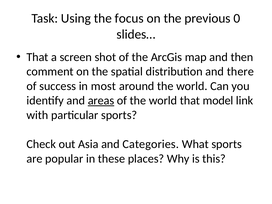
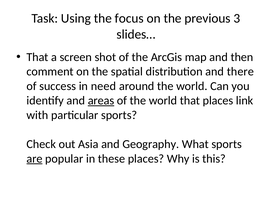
0: 0 -> 3 (237, 18)
most: most -> need (103, 86)
that model: model -> places (218, 101)
Categories: Categories -> Geography (151, 144)
are underline: none -> present (34, 159)
